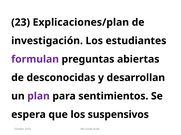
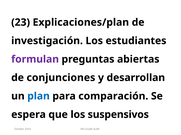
desconocidas: desconocidas -> conjunciones (61, 78)
plan colour: purple -> blue (39, 97)
sentimientos: sentimientos -> comparación (113, 97)
